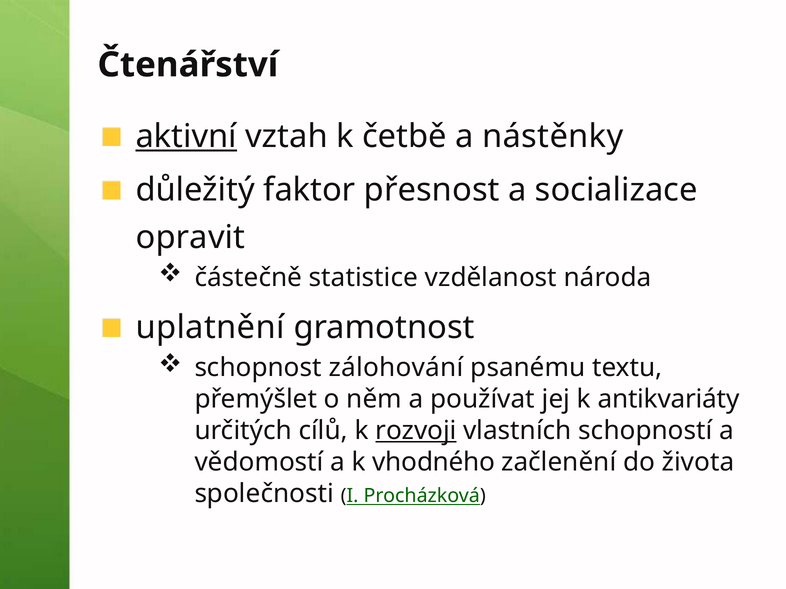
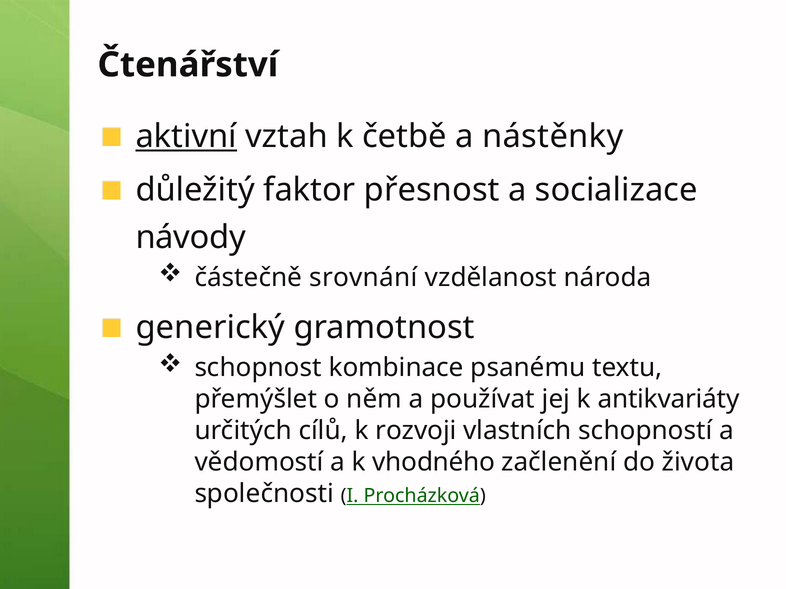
opravit: opravit -> návody (191, 237)
statistice: statistice -> srovnání (363, 278)
uplatnění: uplatnění -> generický (210, 328)
zálohování: zálohování -> kombinace (396, 368)
rozvoji underline: present -> none (416, 431)
